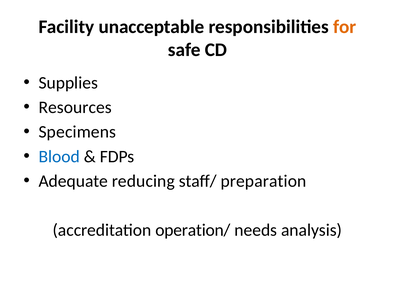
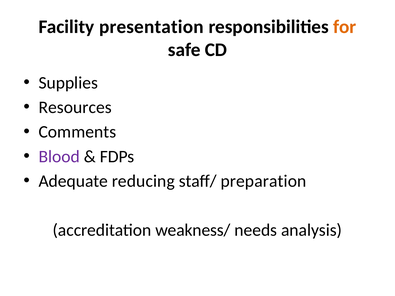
unacceptable: unacceptable -> presentation (151, 27)
Specimens: Specimens -> Comments (77, 132)
Blood colour: blue -> purple (59, 157)
operation/: operation/ -> weakness/ (193, 230)
